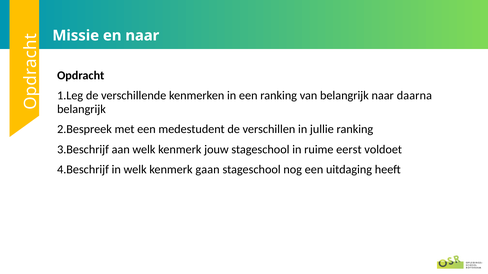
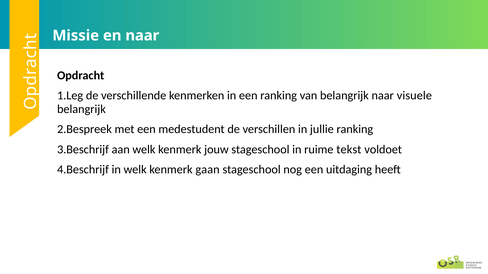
daarna: daarna -> visuele (414, 96)
eerst: eerst -> tekst (349, 150)
